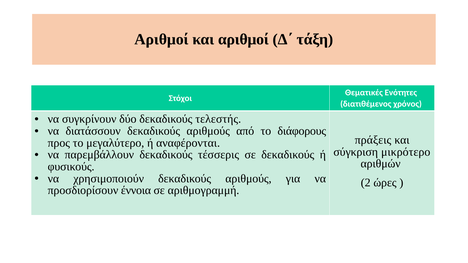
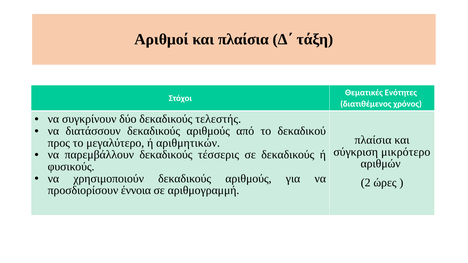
και αριθμοί: αριθμοί -> πλαίσια (243, 39)
διάφορους: διάφορους -> δεκαδικού (302, 131)
πράξεις: πράξεις -> πλαίσια (373, 140)
αναφέρονται: αναφέρονται -> αριθμητικών (188, 143)
